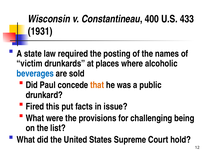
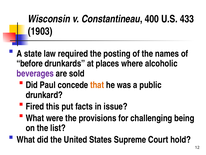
1931: 1931 -> 1903 (40, 31)
victim: victim -> before (30, 63)
beverages colour: blue -> purple (35, 73)
